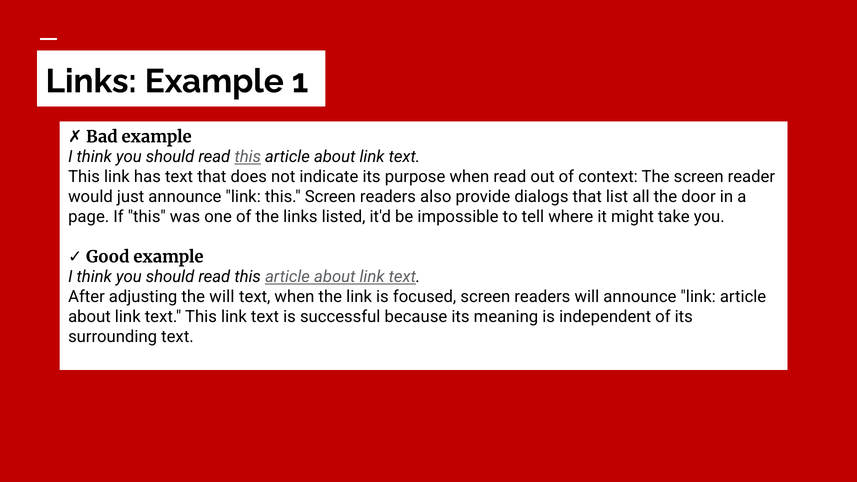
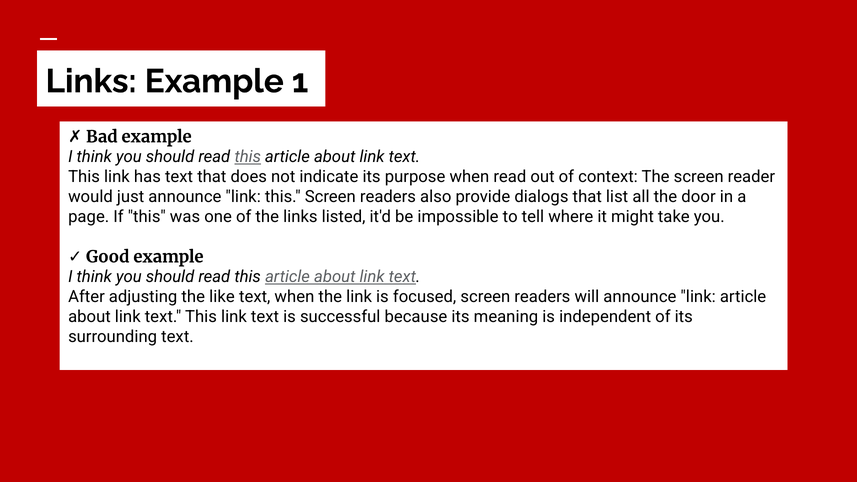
the will: will -> like (222, 297)
